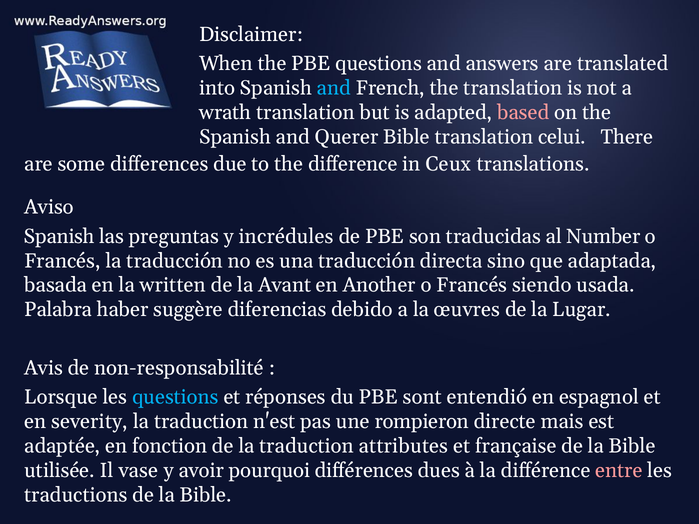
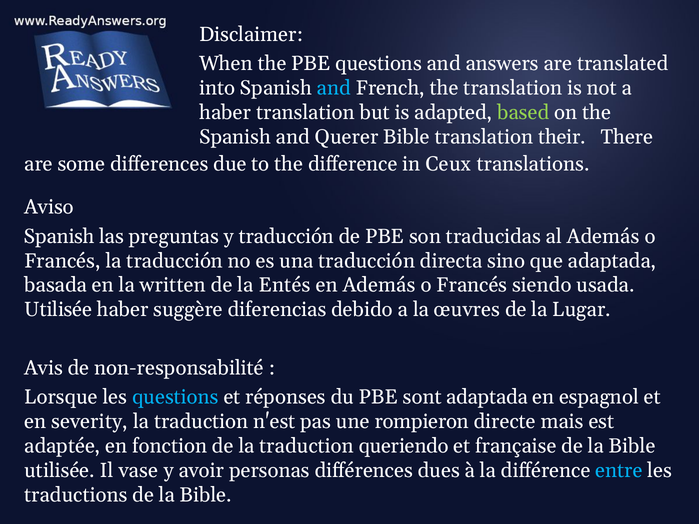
wrath: wrath -> haber (225, 113)
based colour: pink -> light green (523, 113)
celui: celui -> their (562, 137)
y incrédules: incrédules -> traducción (286, 236)
al Number: Number -> Además (603, 236)
Avant: Avant -> Entés (285, 285)
en Another: Another -> Además (379, 285)
Palabra: Palabra -> Utilisée (58, 310)
sont entendió: entendió -> adaptada (487, 397)
attributes: attributes -> queriendo (404, 446)
pourquoi: pourquoi -> personas (269, 471)
entre colour: pink -> light blue (619, 471)
